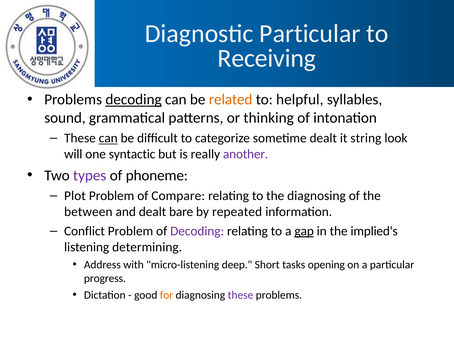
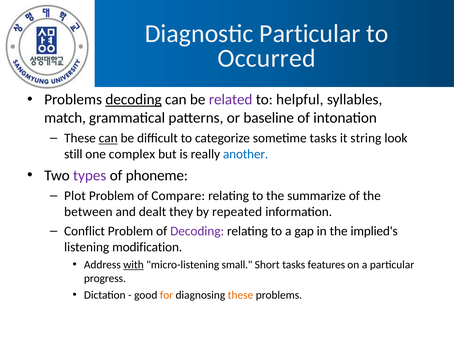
Receiving: Receiving -> Occurred (267, 58)
related colour: orange -> purple (231, 99)
sound: sound -> match (65, 118)
thinking: thinking -> baseline (269, 118)
sometime dealt: dealt -> tasks (323, 138)
will: will -> still (73, 154)
syntactic: syntactic -> complex (132, 154)
another colour: purple -> blue (246, 154)
the diagnosing: diagnosing -> summarize (317, 196)
bare: bare -> they (181, 211)
gap underline: present -> none (304, 231)
determining: determining -> modification (147, 247)
with underline: none -> present (134, 264)
deep: deep -> small (237, 264)
opening: opening -> features (326, 264)
these colour: purple -> orange (240, 295)
